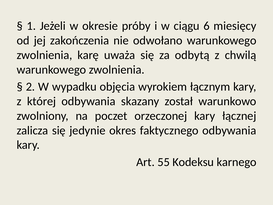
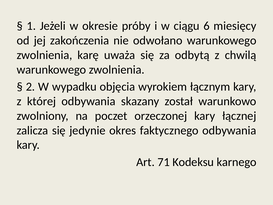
55: 55 -> 71 (164, 162)
